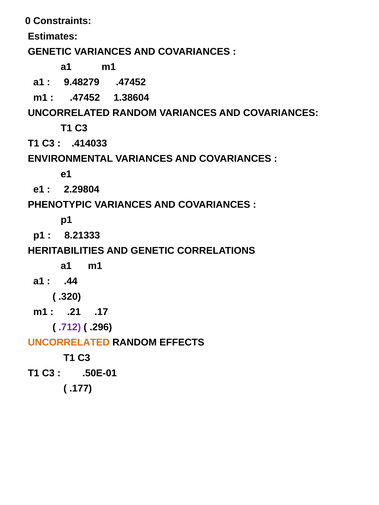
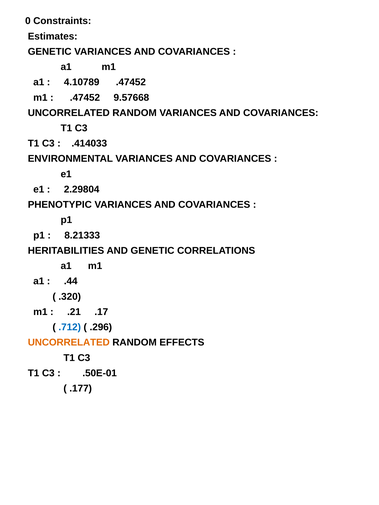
9.48279: 9.48279 -> 4.10789 (82, 82)
1.38604: 1.38604 -> 9.57668 (131, 98)
.712 colour: purple -> blue (70, 327)
